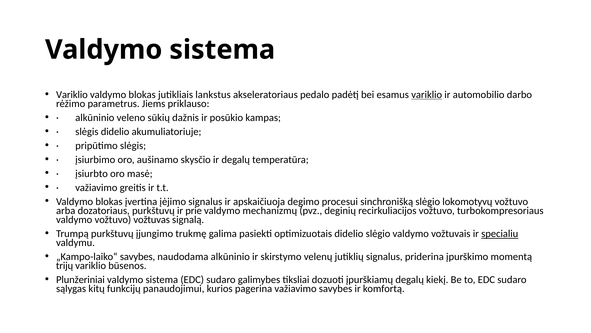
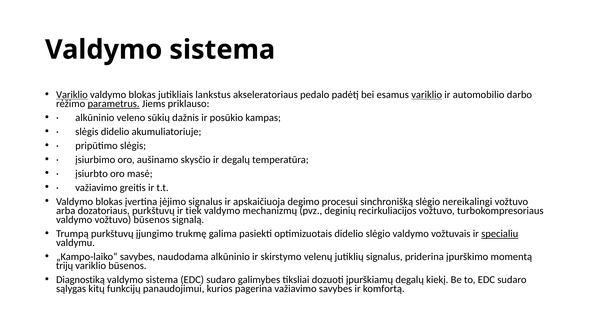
Variklio underline: none -> present (72, 94)
parametrus underline: none -> present (114, 104)
lokomotyvų: lokomotyvų -> nereikalingi (467, 201)
prie: prie -> tiek (194, 210)
vožtuvo vožtuvas: vožtuvas -> būsenos (152, 219)
Plunžeriniai: Plunžeriniai -> Diagnostiką (80, 279)
